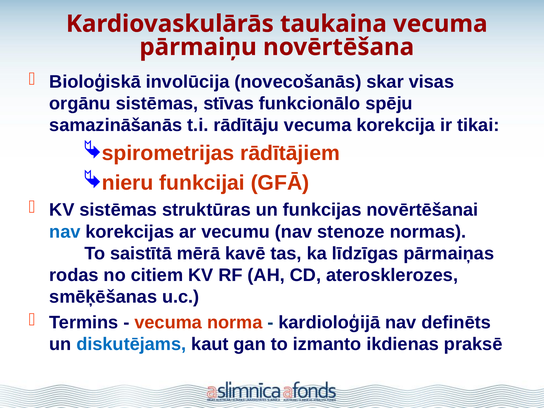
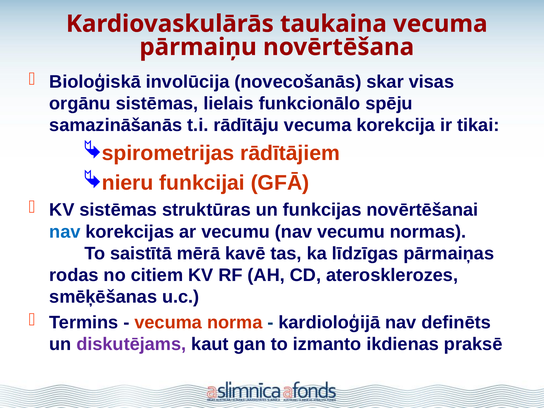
stīvas: stīvas -> lielais (229, 104)
nav stenoze: stenoze -> vecumu (351, 232)
diskutējams colour: blue -> purple (131, 344)
